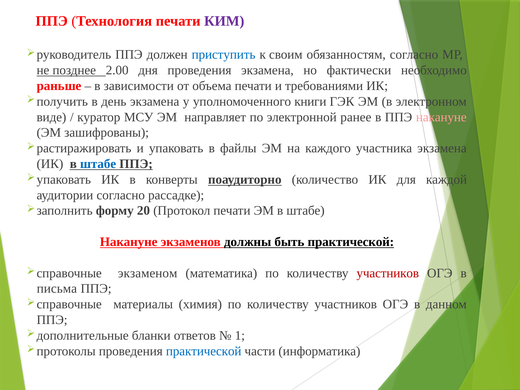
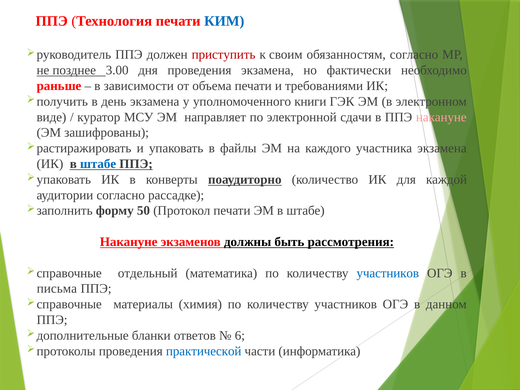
КИМ colour: purple -> blue (224, 21)
приступить colour: blue -> red (224, 55)
2.00: 2.00 -> 3.00 (117, 70)
ранее: ранее -> сдачи (356, 117)
20: 20 -> 50 (143, 211)
быть практической: практической -> рассмотрения (351, 242)
экзаменом: экзаменом -> отдельный (148, 273)
участников colour: red -> blue (388, 273)
1: 1 -> 6 (240, 335)
